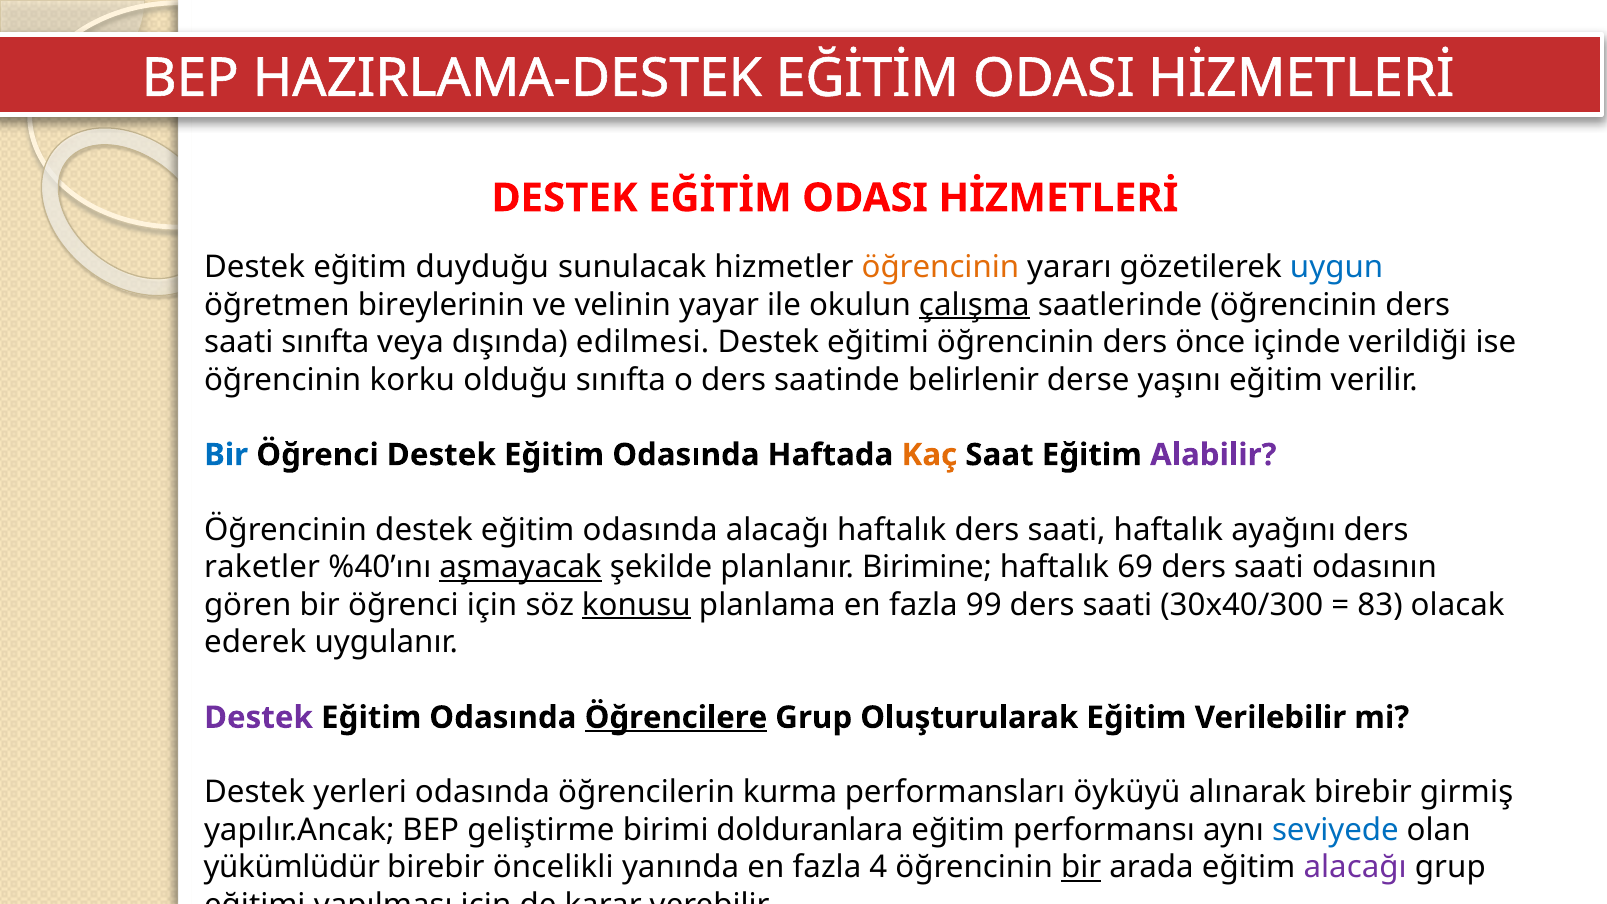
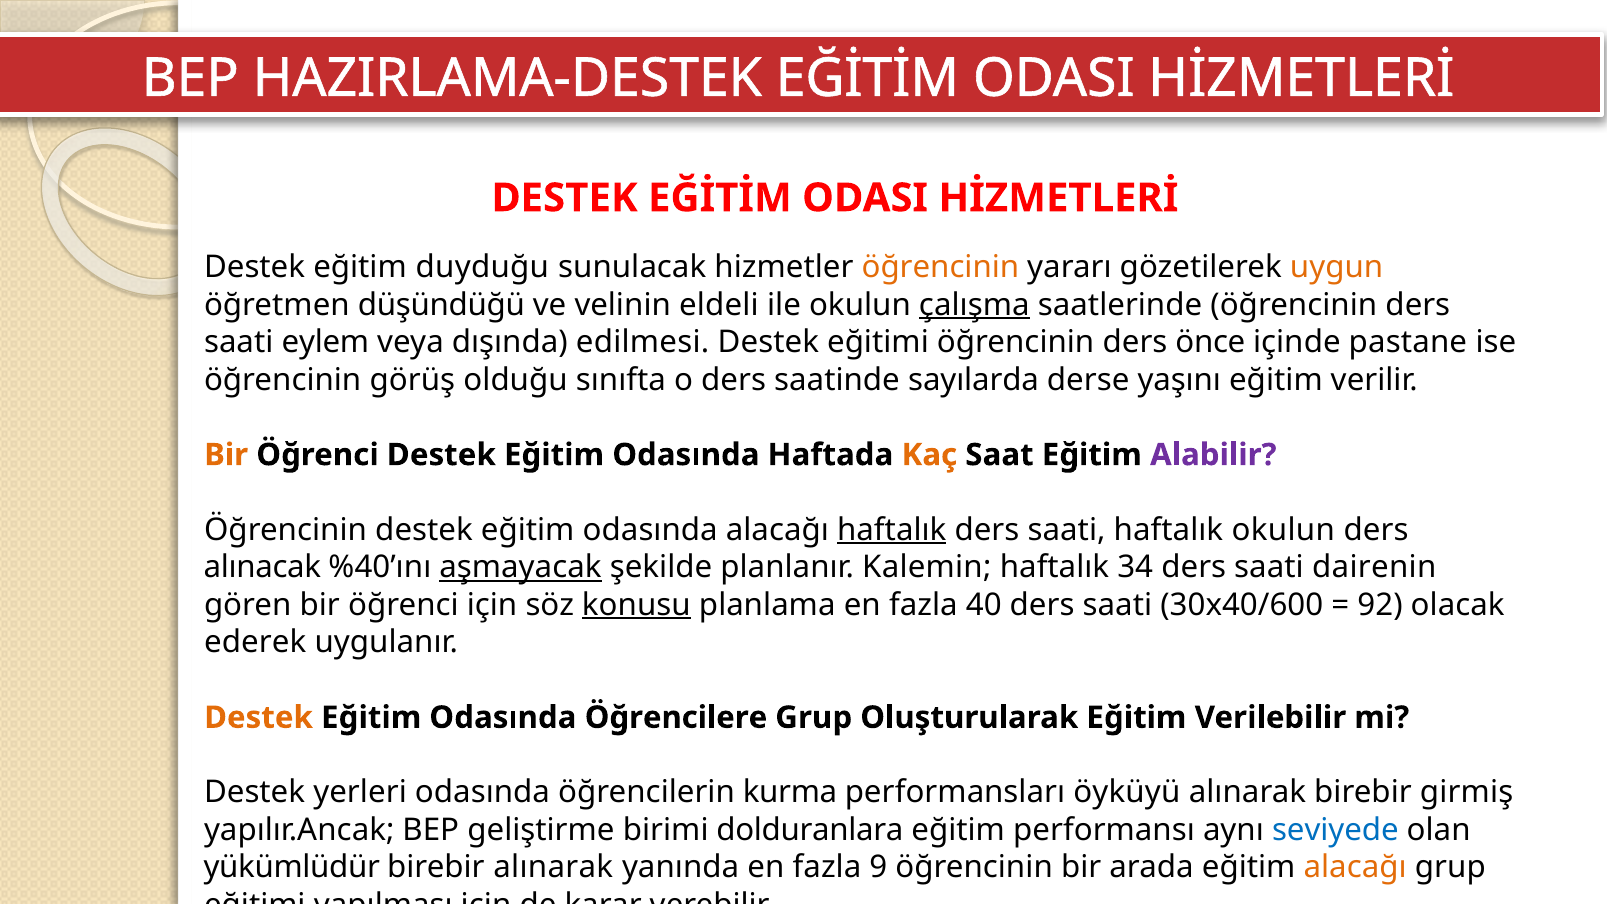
uygun colour: blue -> orange (1337, 267)
bireylerinin: bireylerinin -> düşündüğü (441, 305)
yayar: yayar -> eldeli (719, 305)
saati sınıfta: sınıfta -> eylem (325, 342)
verildiği: verildiği -> pastane (1408, 342)
korku: korku -> görüş (412, 380)
belirlenir: belirlenir -> sayılarda (974, 380)
Bir colour: blue -> orange (226, 455)
haftalık underline: none -> present (892, 530)
haftalık ayağını: ayağını -> okulun (1283, 530)
raketler: raketler -> alınacak (262, 567)
Birimine: Birimine -> Kalemin (927, 567)
69: 69 -> 34 (1135, 567)
odasının: odasının -> dairenin (1374, 567)
99: 99 -> 40 (984, 605)
30x40/300: 30x40/300 -> 30x40/600 (1242, 605)
83: 83 -> 92 (1380, 605)
Destek colour: purple -> orange (258, 718)
Öğrencilere underline: present -> none (676, 718)
birebir öncelikli: öncelikli -> alınarak (553, 868)
4: 4 -> 9 (878, 868)
bir underline: present -> none (1081, 868)
alacağı colour: purple -> orange (1355, 868)
